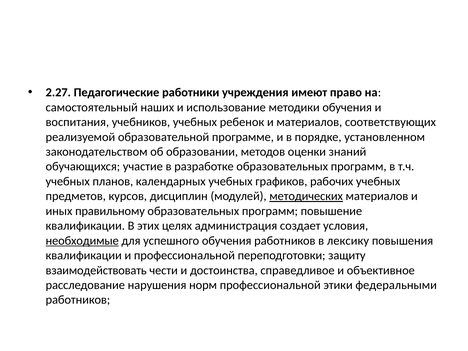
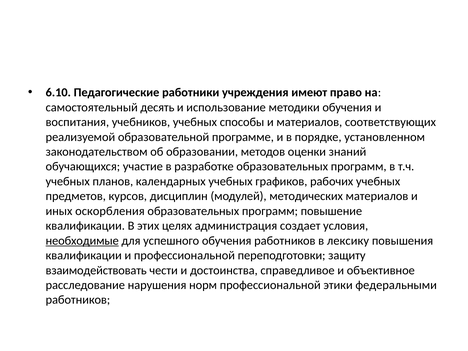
2.27: 2.27 -> 6.10 (58, 93)
наших: наших -> десять (157, 107)
ребенок: ребенок -> способы (242, 122)
методических underline: present -> none (306, 196)
правильному: правильному -> оскорбления (110, 211)
